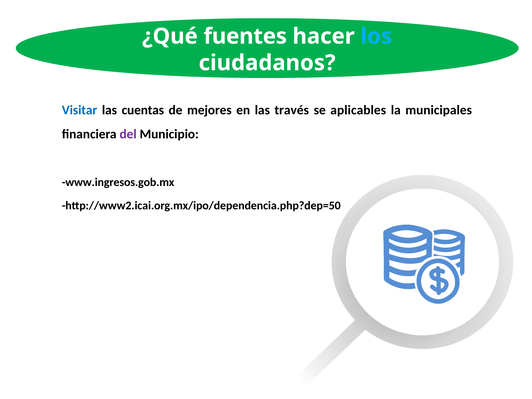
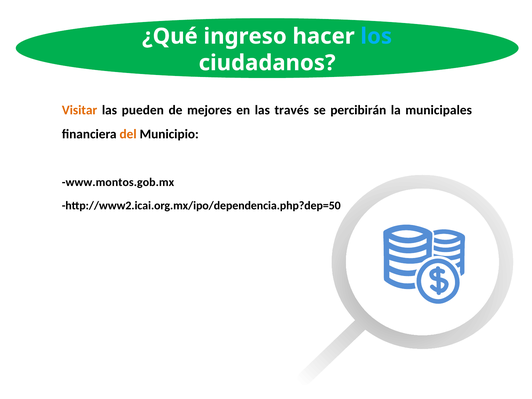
fuentes: fuentes -> ingreso (245, 36)
Visitar colour: blue -> orange (80, 110)
cuentas: cuentas -> pueden (143, 110)
aplicables: aplicables -> percibirán (358, 110)
del colour: purple -> orange (128, 134)
www.ingresos.gob.mx: www.ingresos.gob.mx -> www.montos.gob.mx (118, 182)
